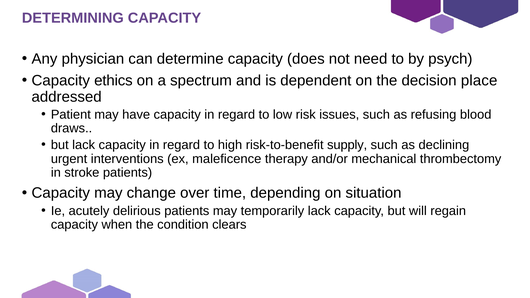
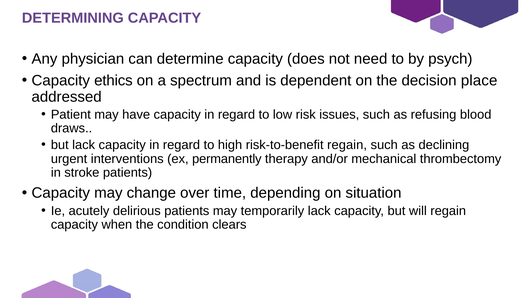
risk-to-benefit supply: supply -> regain (347, 145)
maleficence: maleficence -> permanently (227, 159)
